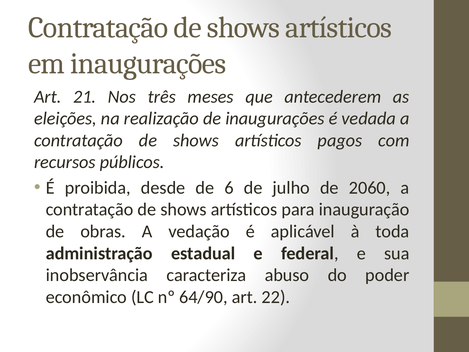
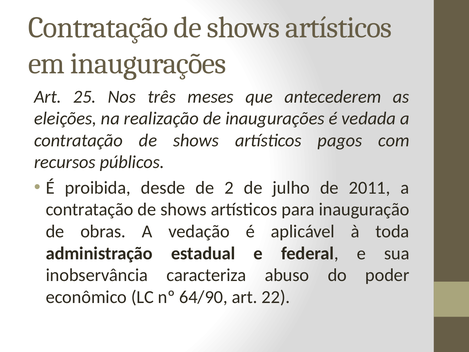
21: 21 -> 25 (85, 97)
6: 6 -> 2 (229, 188)
2060: 2060 -> 2011 (370, 188)
